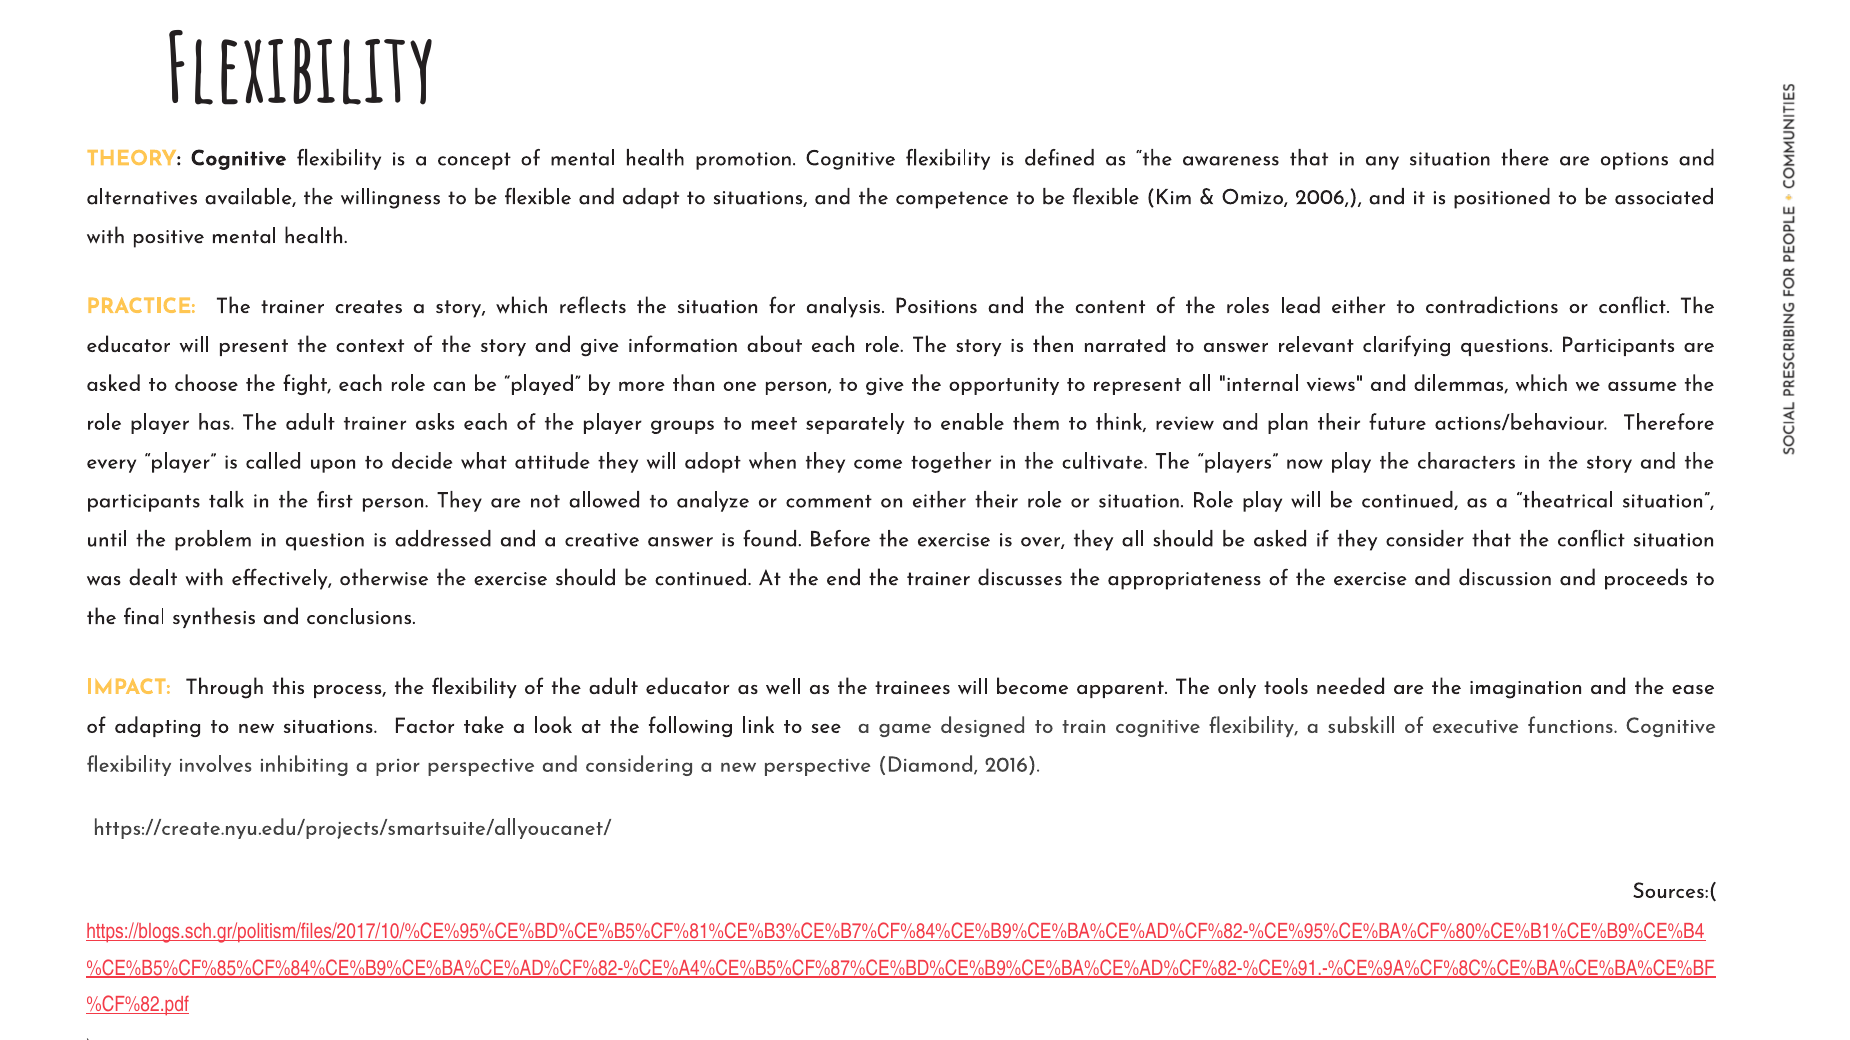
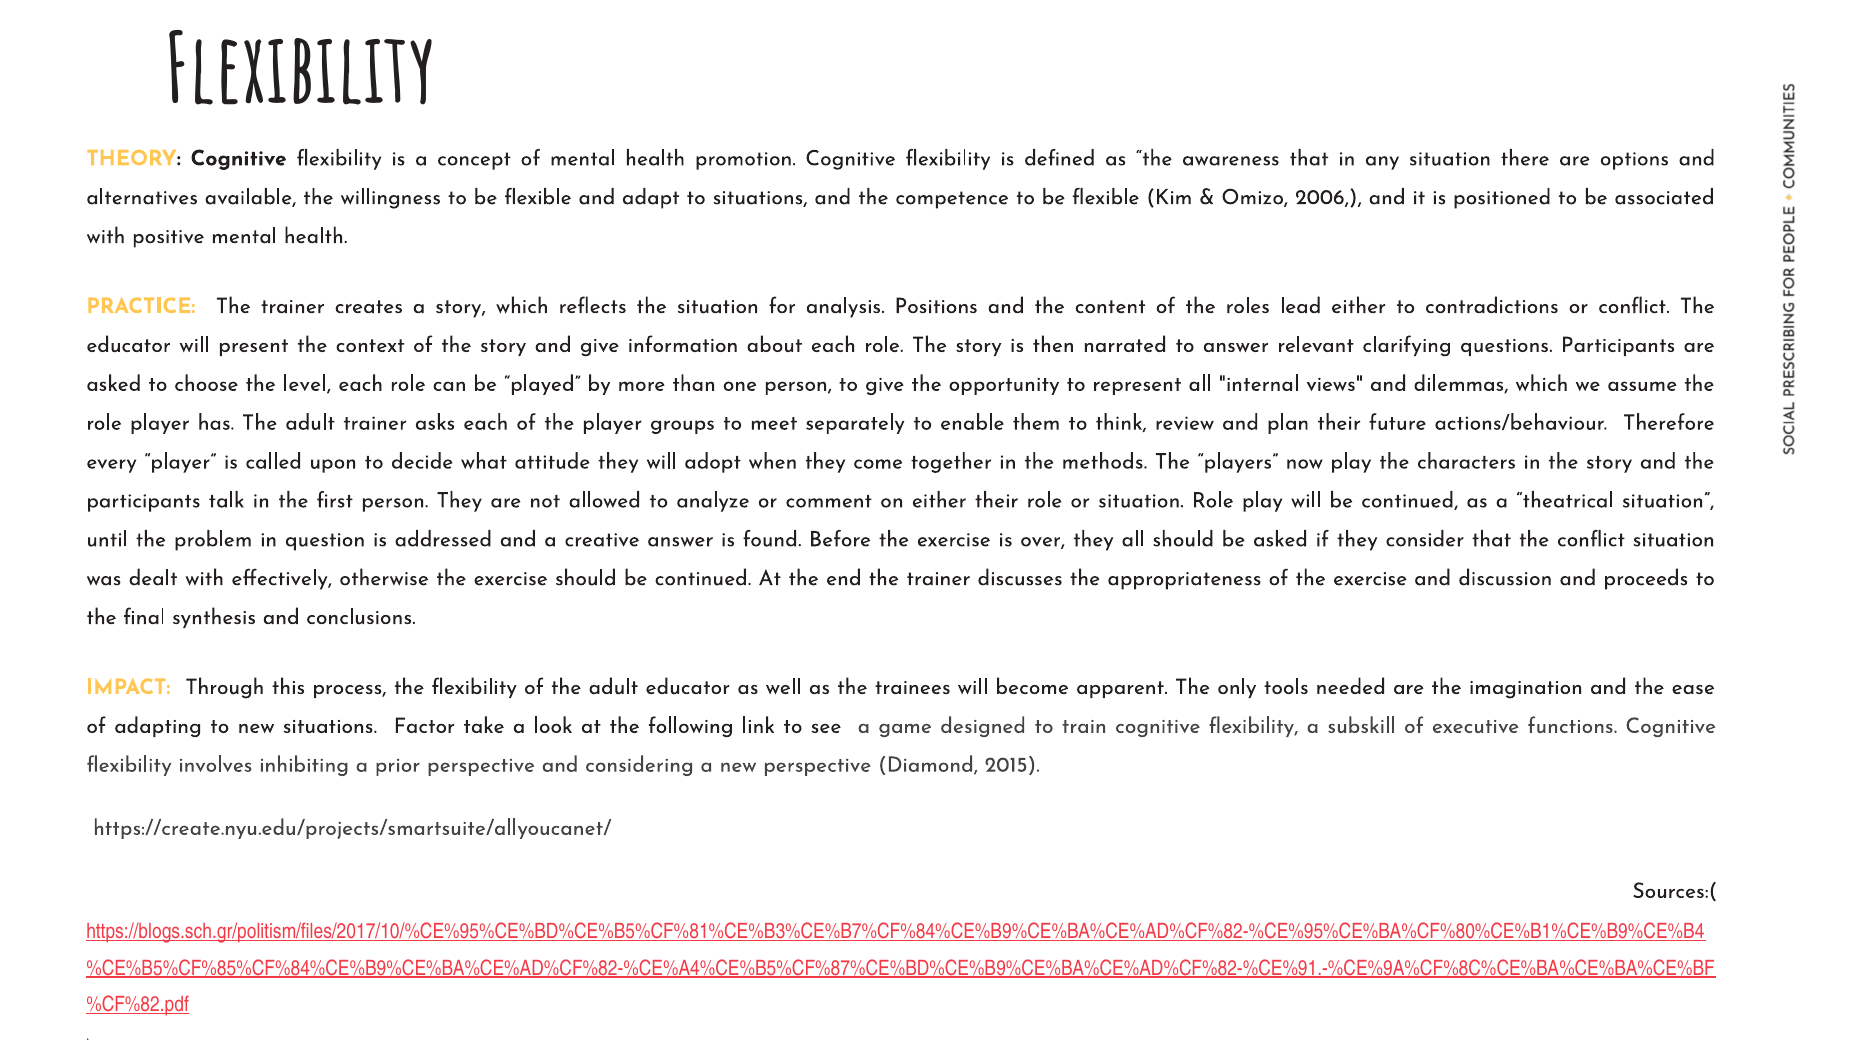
fight: fight -> level (307, 384)
cultivate: cultivate -> methods (1104, 462)
2016: 2016 -> 2015 (1012, 765)
